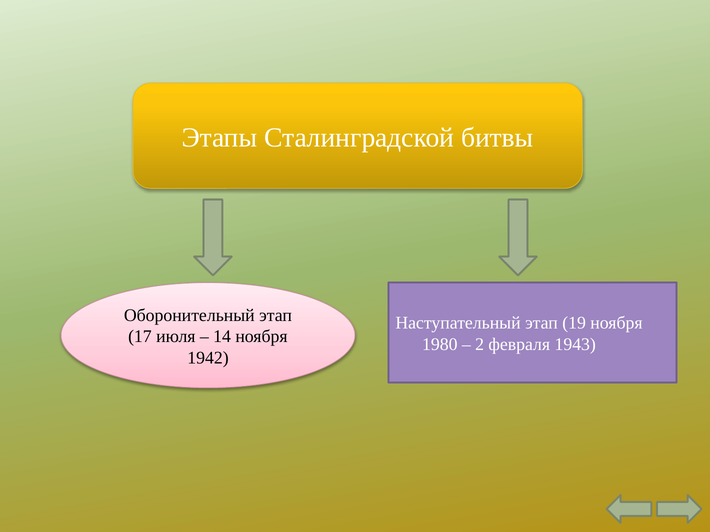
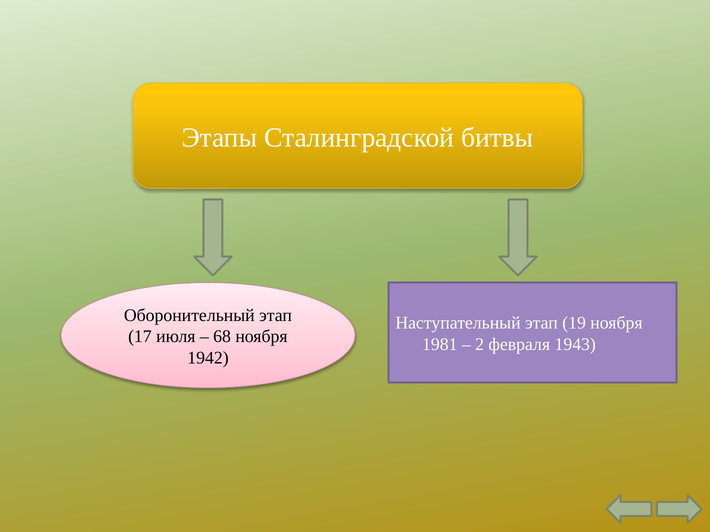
14: 14 -> 68 (222, 337)
1980: 1980 -> 1981 (440, 345)
